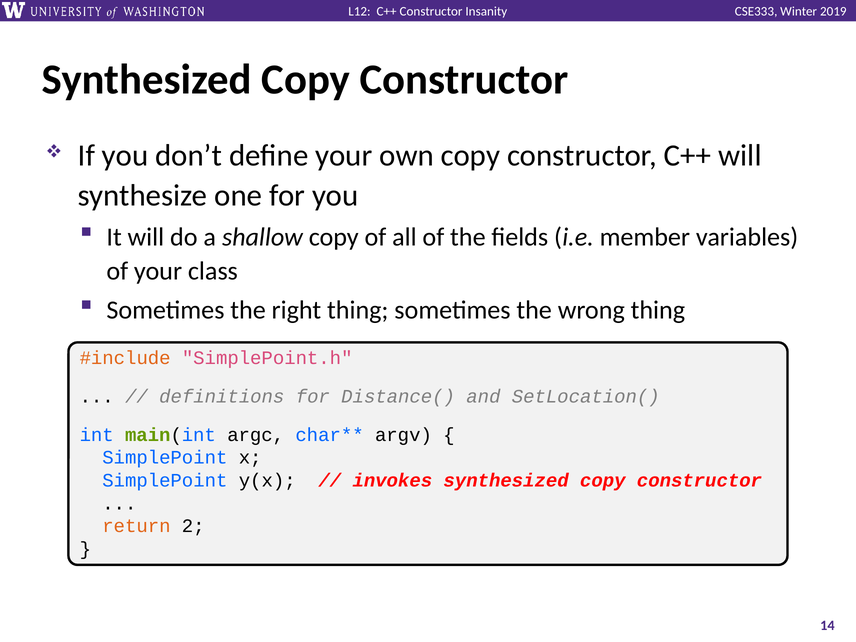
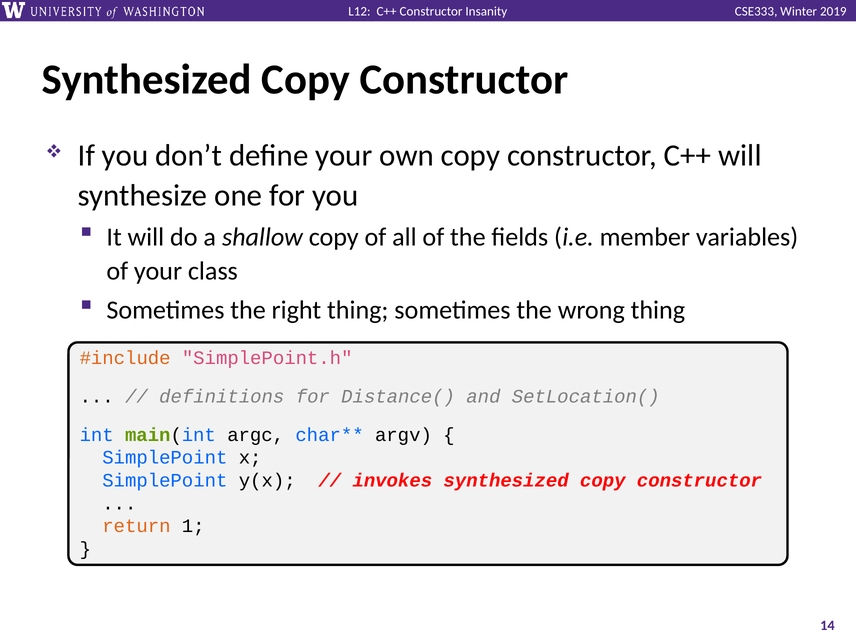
2: 2 -> 1 (193, 526)
